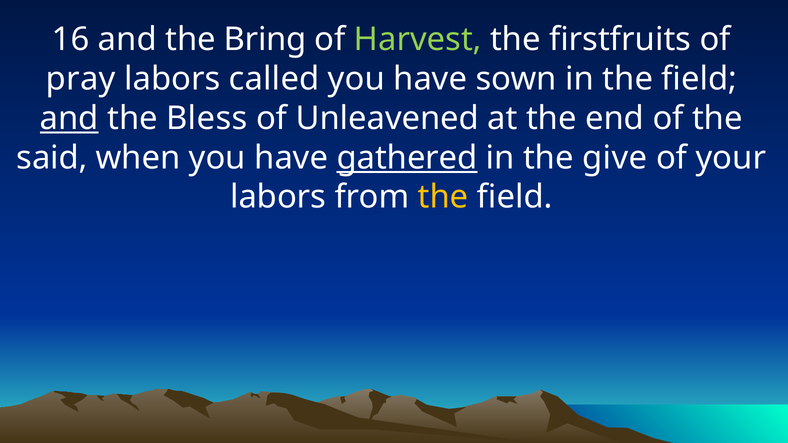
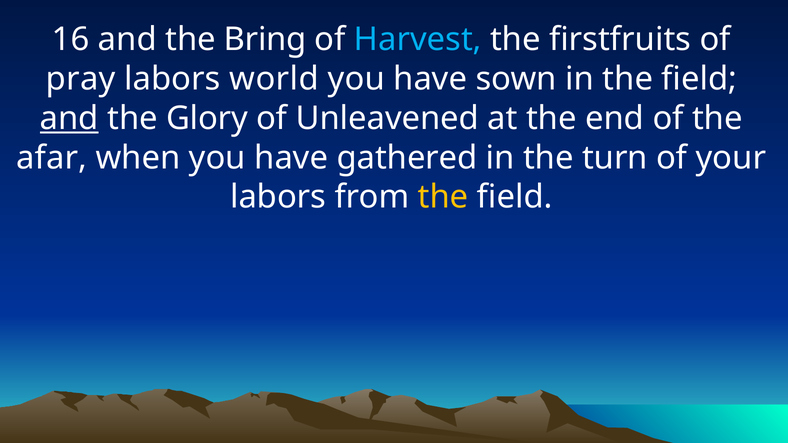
Harvest colour: light green -> light blue (418, 40)
called: called -> world (274, 79)
Bless: Bless -> Glory (207, 118)
said: said -> afar (52, 158)
gathered underline: present -> none (407, 158)
give: give -> turn (615, 158)
